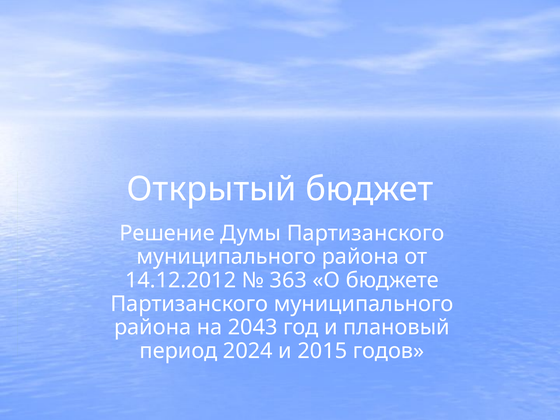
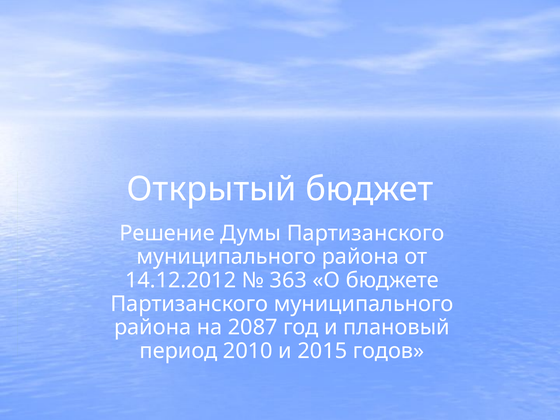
2043: 2043 -> 2087 (253, 327)
2024: 2024 -> 2010 (248, 351)
